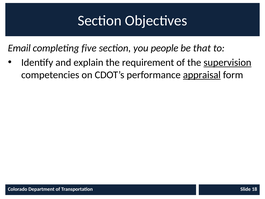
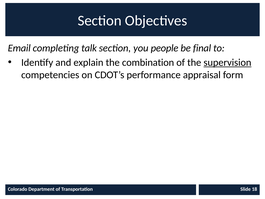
five: five -> talk (89, 48)
that: that -> final (202, 48)
requirement: requirement -> combination (148, 62)
appraisal underline: present -> none (202, 75)
